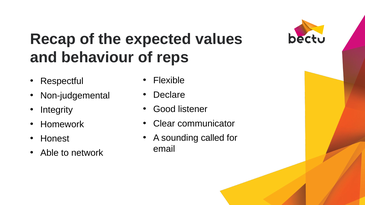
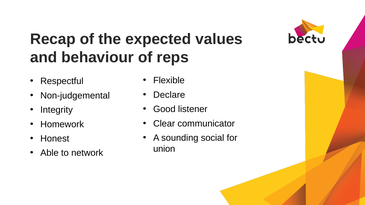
called: called -> social (213, 138)
email: email -> union (164, 149)
